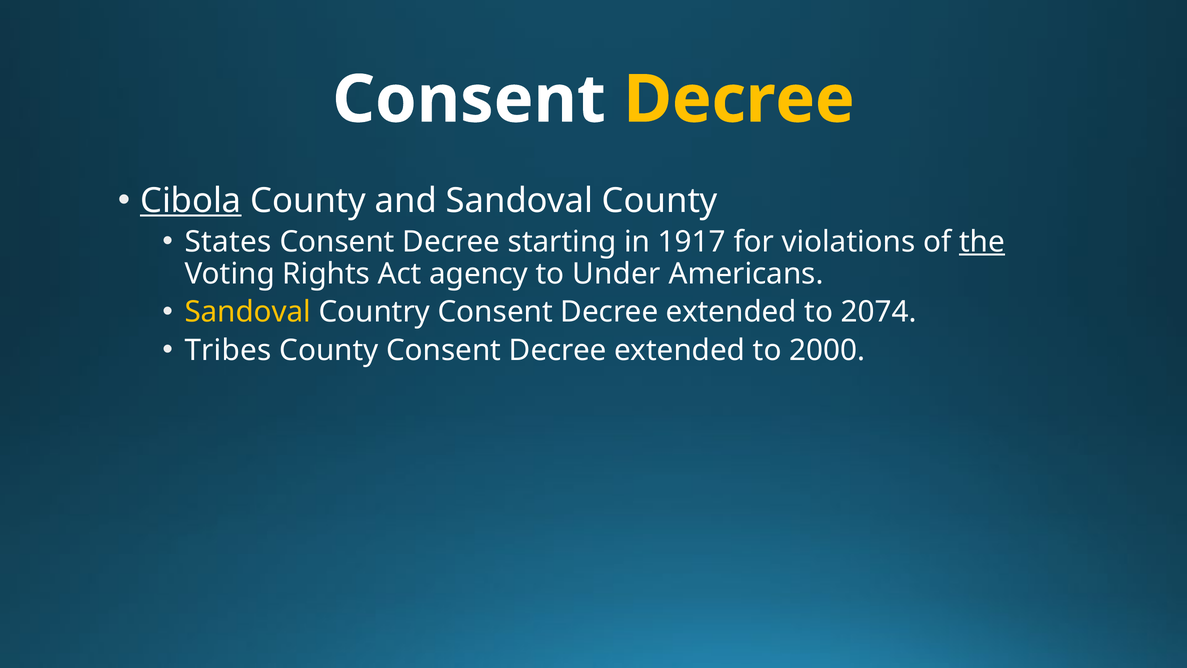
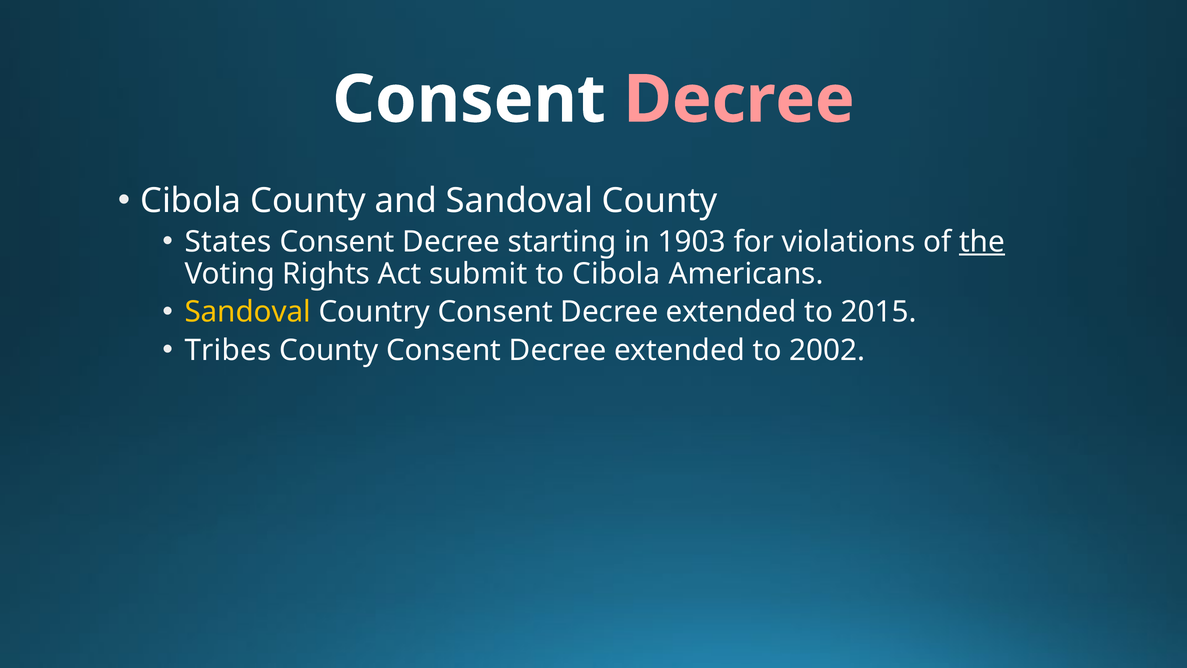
Decree colour: yellow -> pink (739, 100)
Cibola underline: present -> none (191, 201)
1917: 1917 -> 1903 (692, 242)
agency: agency -> submit (478, 274)
to Under: Under -> Cibola (616, 274)
2074: 2074 -> 2015 (879, 312)
2000: 2000 -> 2002 (827, 350)
